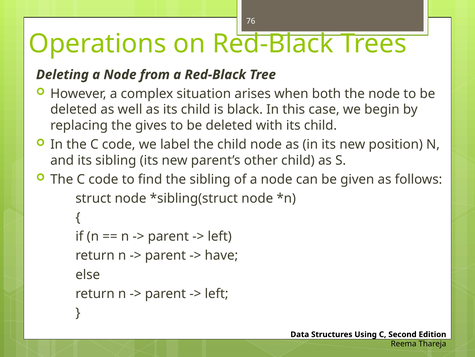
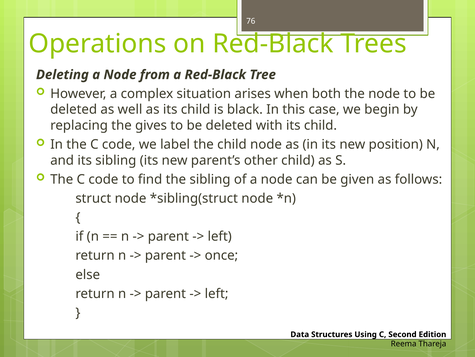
have: have -> once (221, 255)
